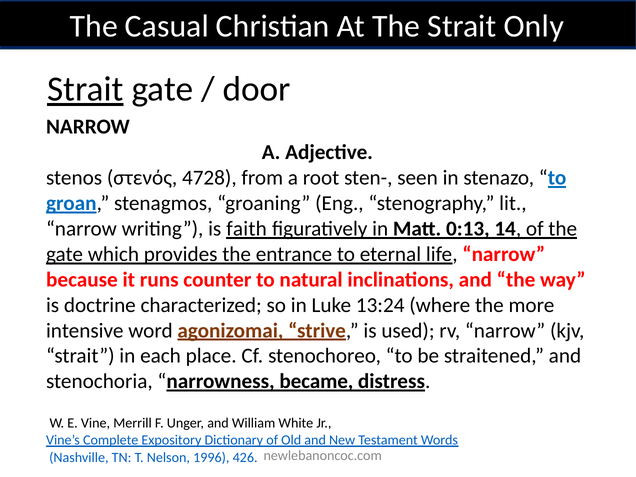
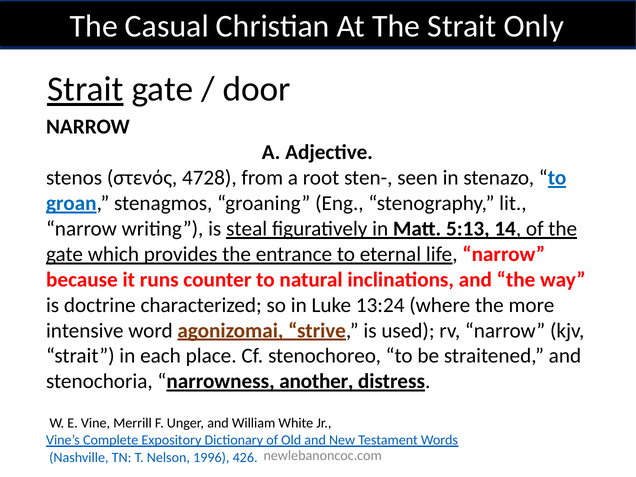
faith: faith -> steal (247, 229)
0:13: 0:13 -> 5:13 (468, 229)
became: became -> another (316, 381)
